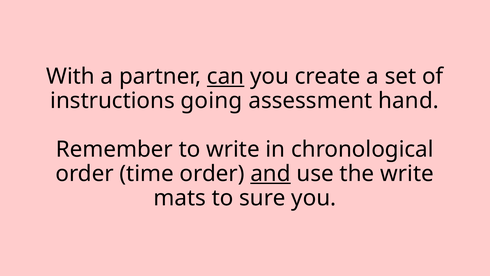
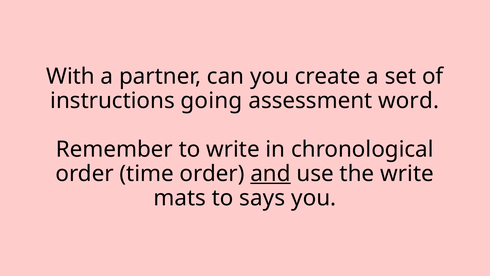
can underline: present -> none (226, 76)
hand: hand -> word (409, 101)
sure: sure -> says (262, 198)
